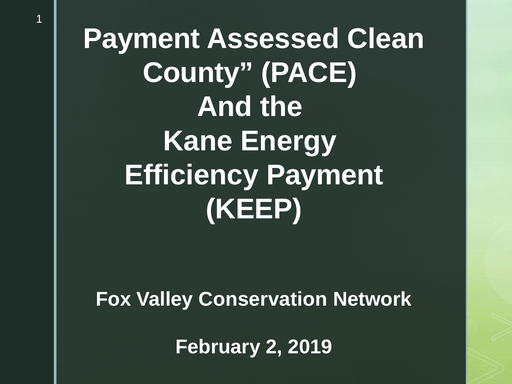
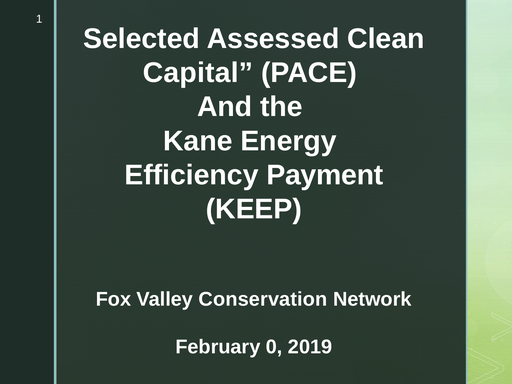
Payment: Payment -> Selected (141, 39)
County: County -> Capital (198, 73)
2: 2 -> 0 (274, 347)
